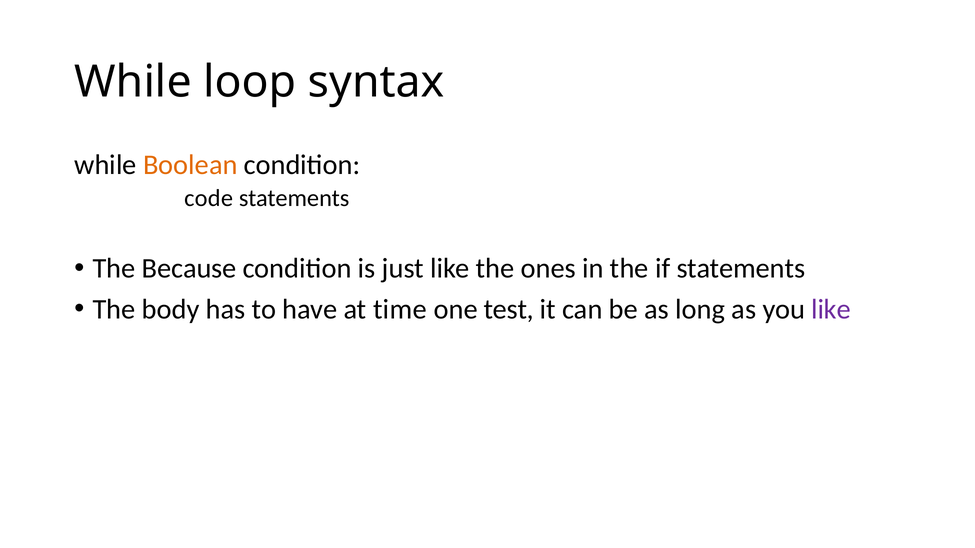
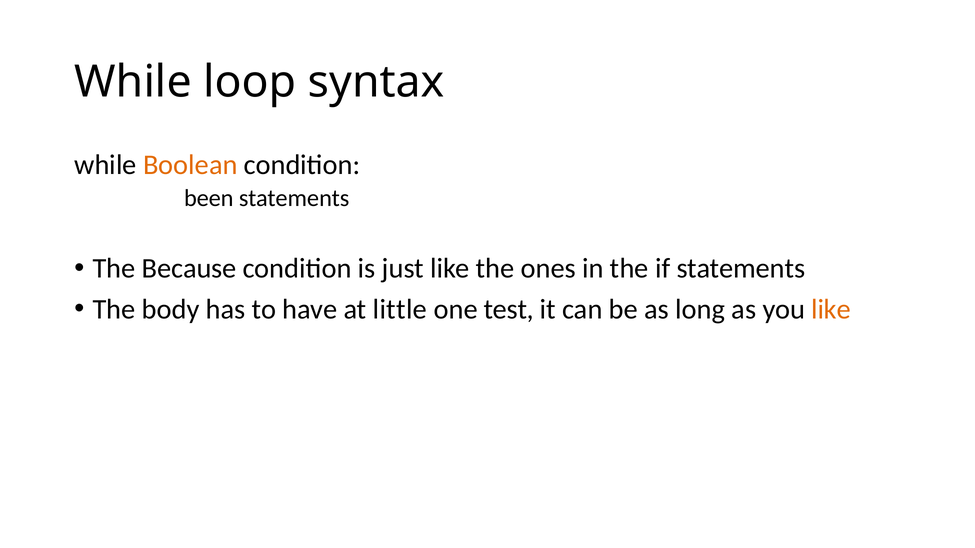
code: code -> been (209, 198)
time: time -> little (400, 309)
like colour: purple -> orange (831, 309)
